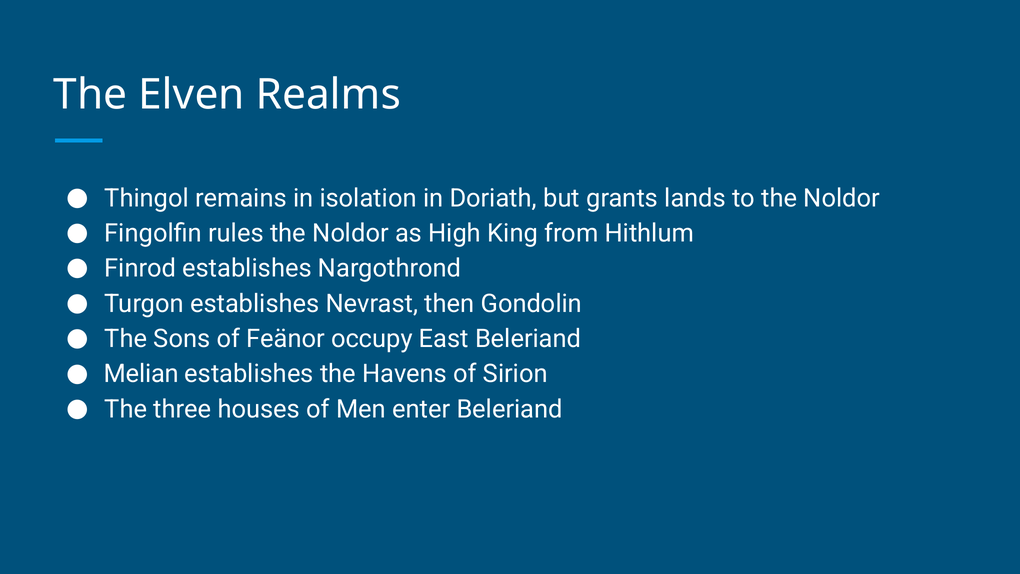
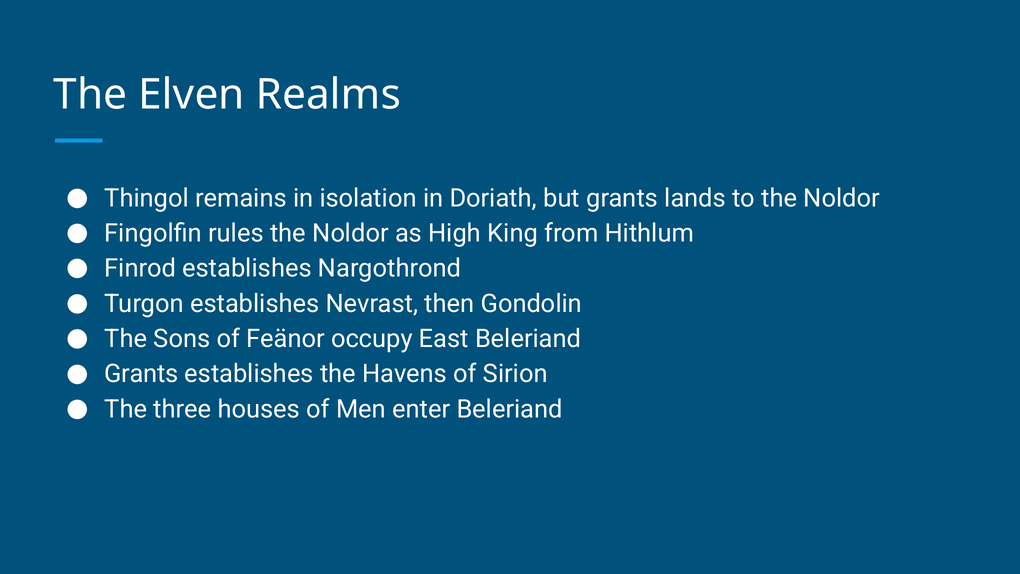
Melian: Melian -> Grants (141, 374)
